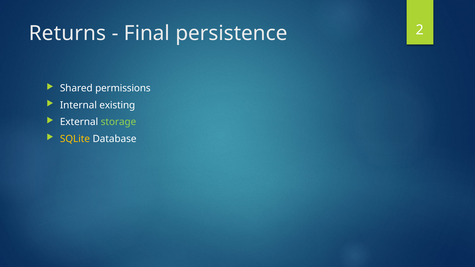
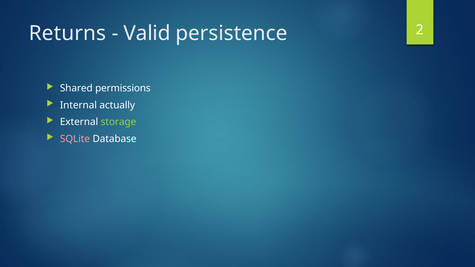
Final: Final -> Valid (147, 33)
existing: existing -> actually (117, 105)
SQLite colour: yellow -> pink (75, 139)
